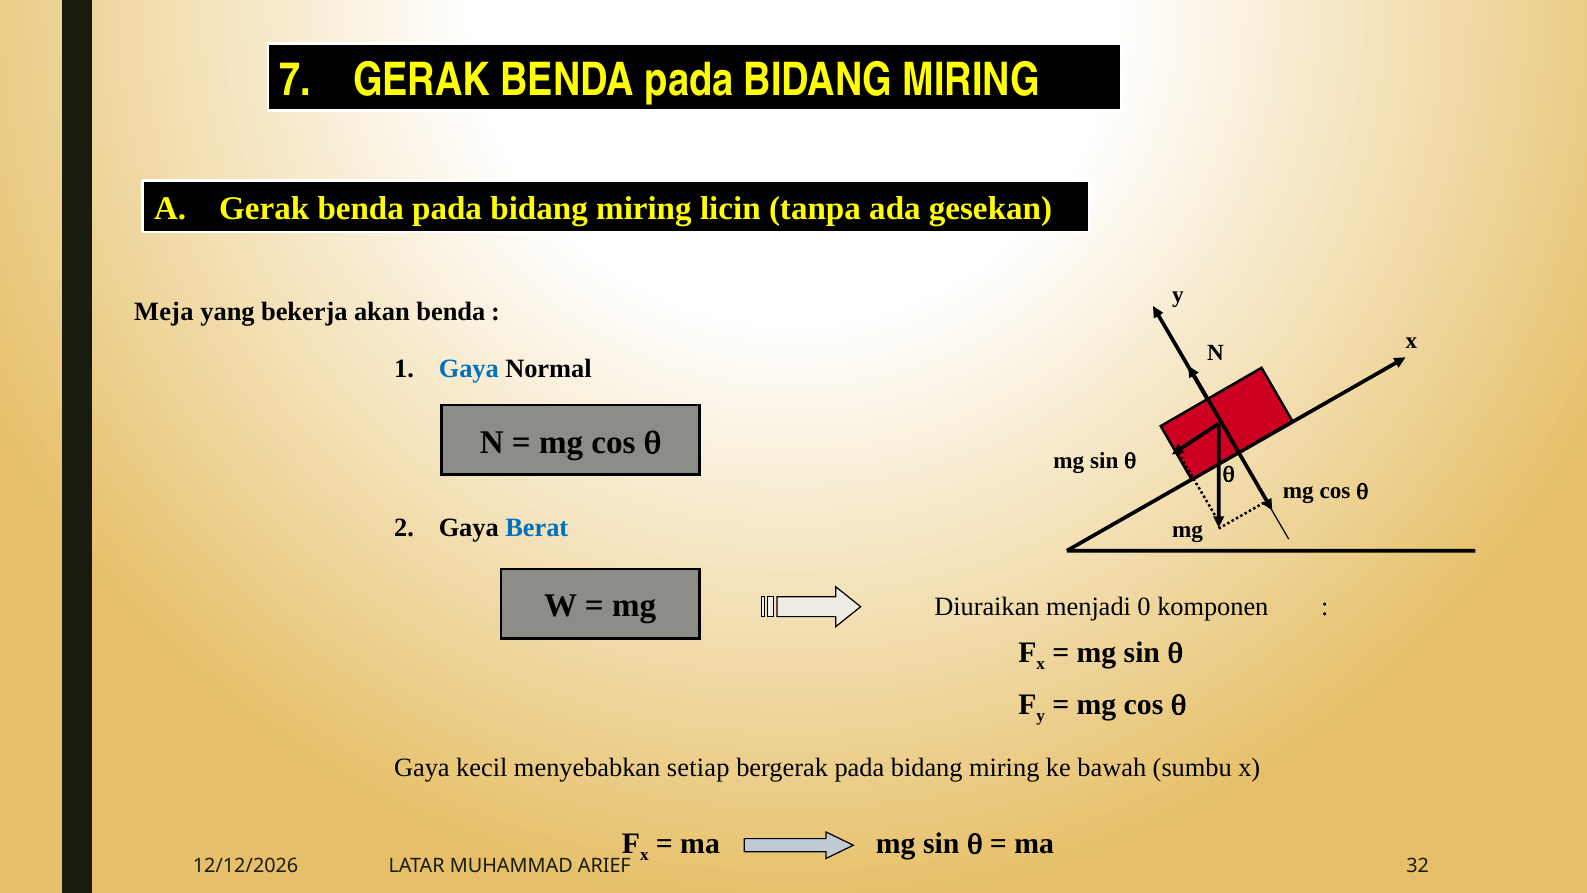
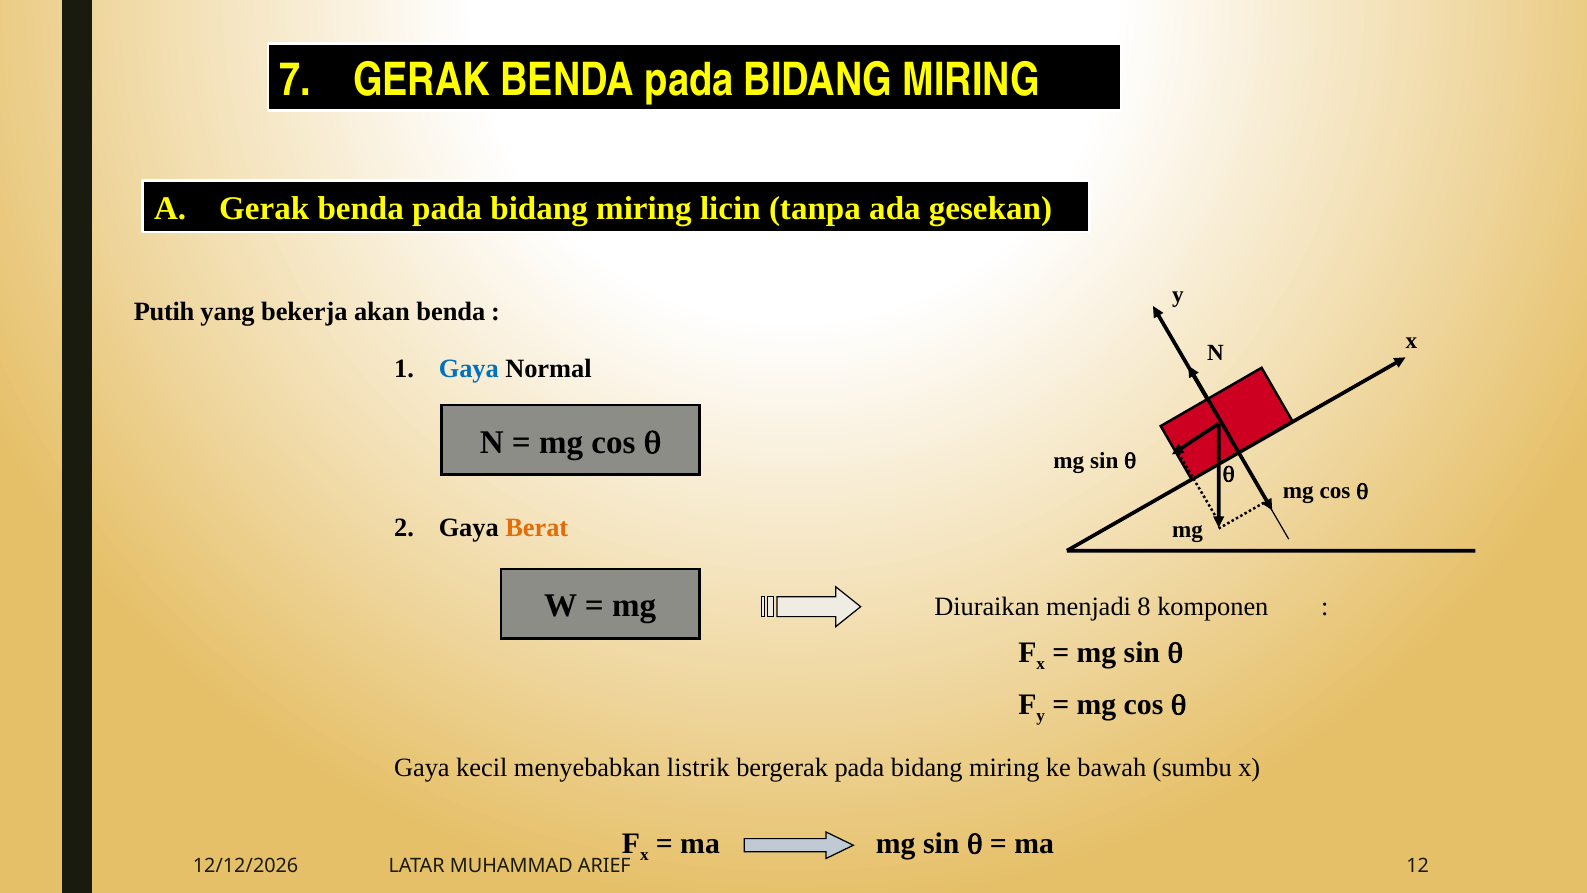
Meja: Meja -> Putih (164, 311)
Berat colour: blue -> orange (537, 528)
0: 0 -> 8 (1144, 607)
setiap: setiap -> listrik (698, 768)
32: 32 -> 12 (1418, 866)
